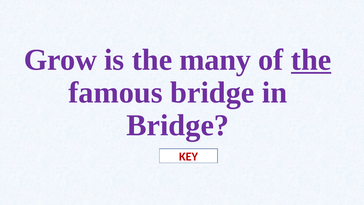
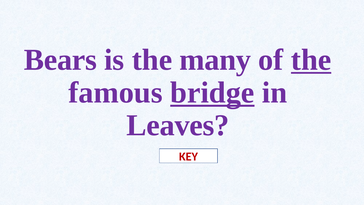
Grow: Grow -> Bears (60, 60)
bridge underline: none -> present (212, 93)
Bridge: Bridge -> Leaves (178, 125)
